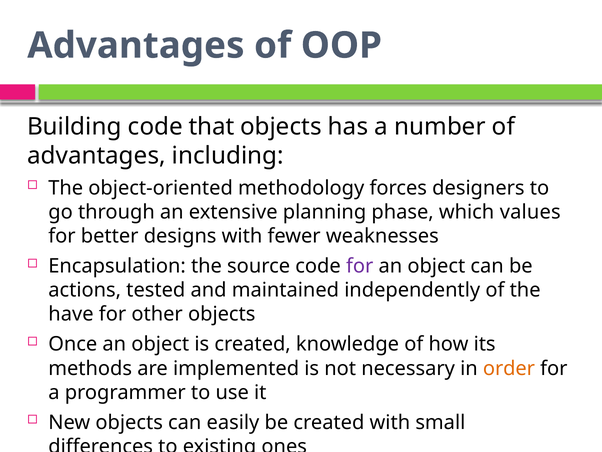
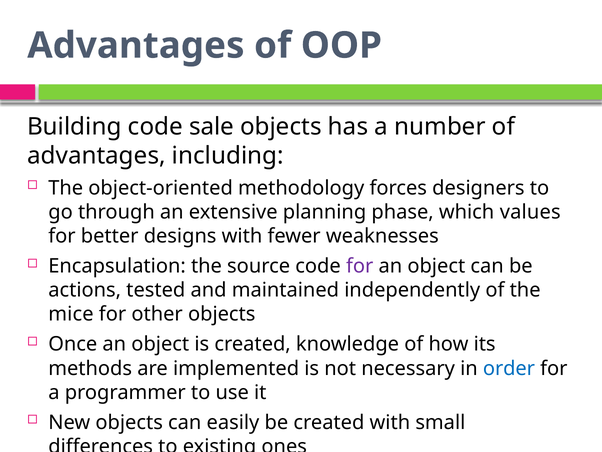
that: that -> sale (212, 126)
have: have -> mice (71, 314)
order colour: orange -> blue (509, 368)
